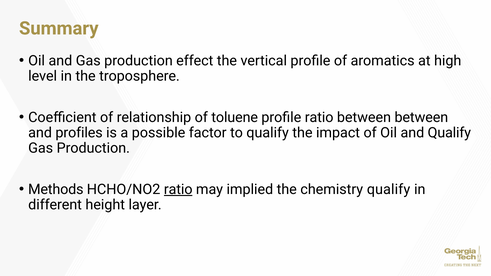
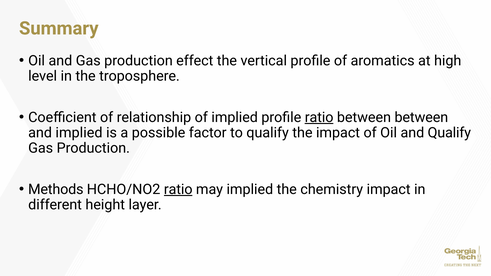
of toluene: toluene -> implied (235, 117)
ratio underline: none -> present (319, 117)
and profiles: profiles -> implied (79, 133)
chemistry qualify: qualify -> impact (389, 190)
